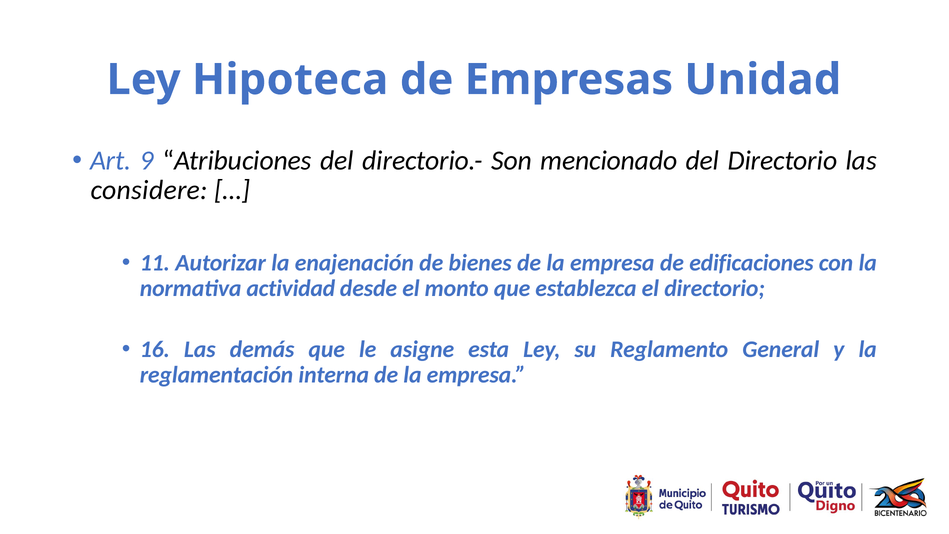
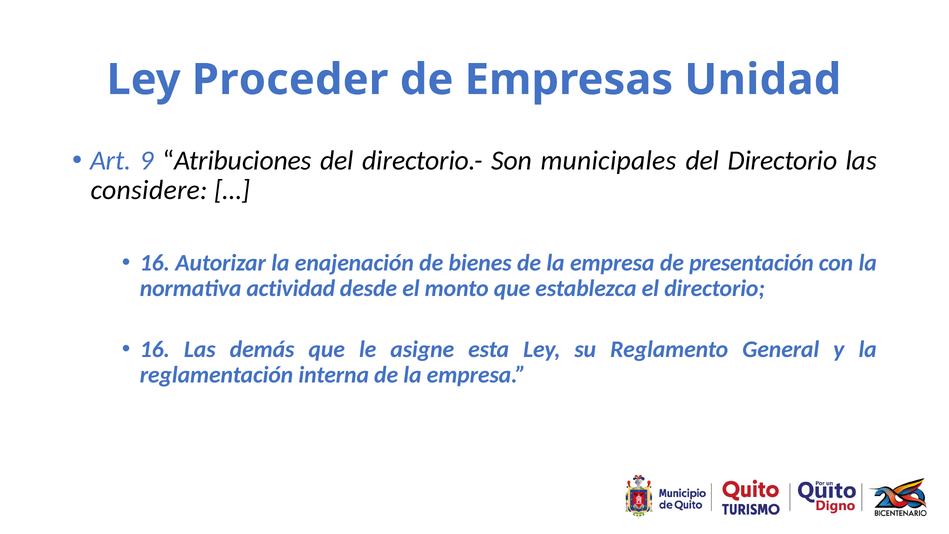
Hipoteca: Hipoteca -> Proceder (290, 80)
mencionado: mencionado -> municipales (609, 160)
11: 11 -> 16 (155, 263)
edificaciones: edificaciones -> presentación (752, 263)
